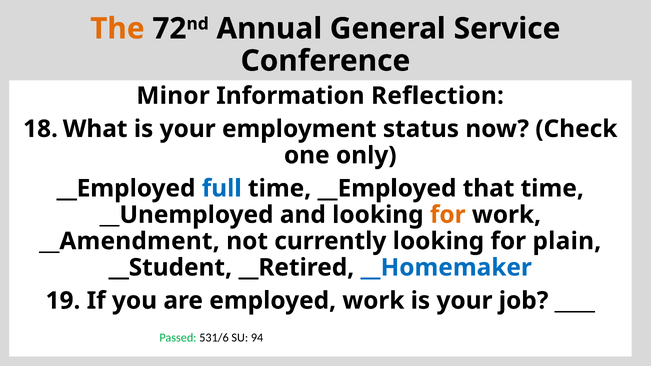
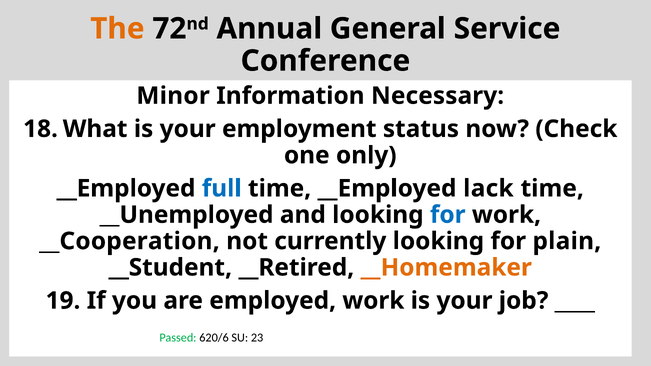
Reflection: Reflection -> Necessary (438, 96)
that: that -> lack (488, 189)
for colour: orange -> blue (448, 215)
__Amendment: __Amendment -> __Cooperation (129, 241)
__Homemaker colour: blue -> orange (446, 268)
531/6: 531/6 -> 620/6 (214, 338)
94: 94 -> 23 (257, 338)
